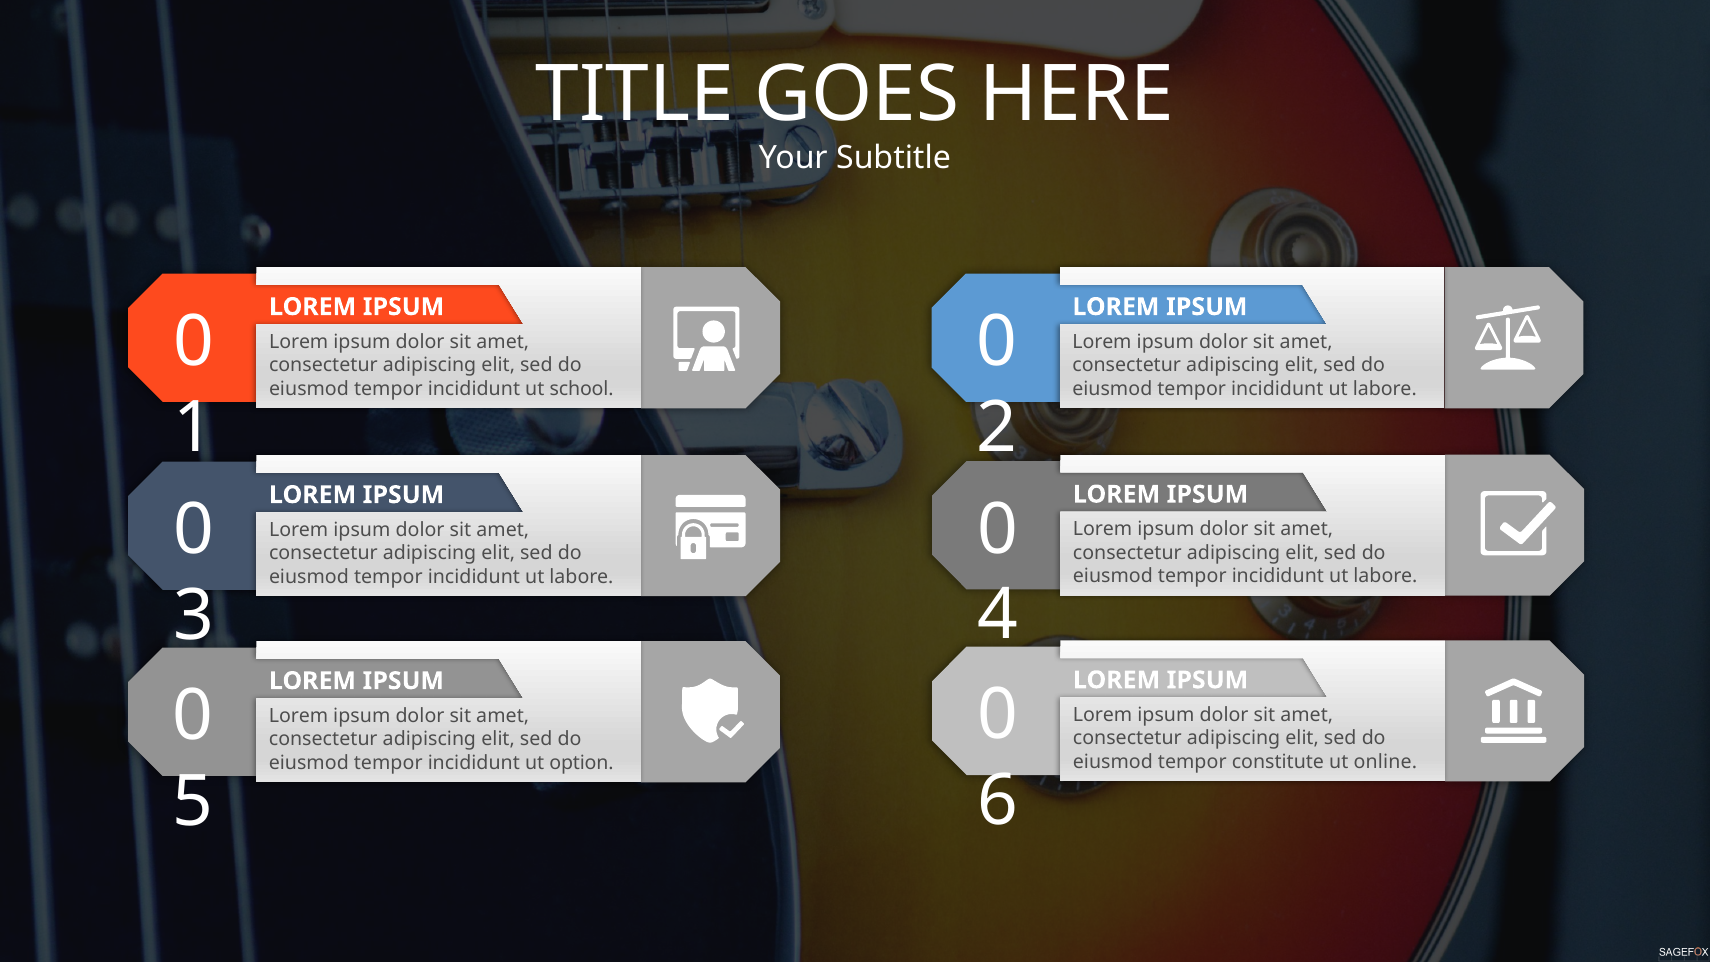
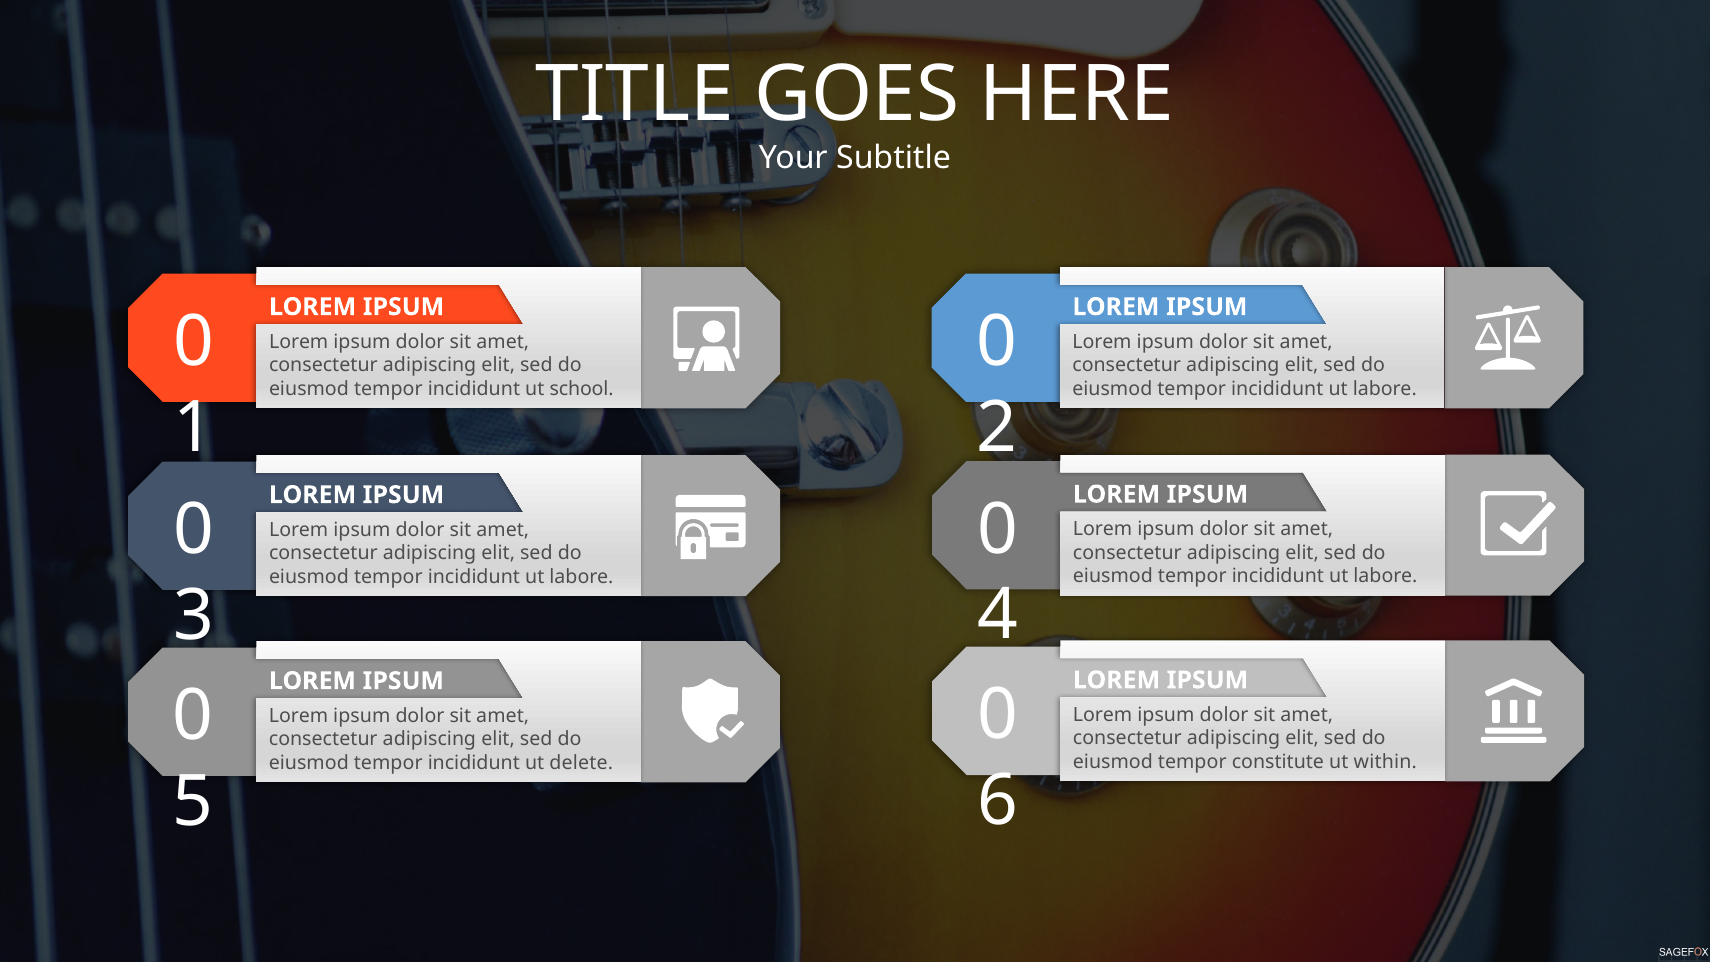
online: online -> within (1385, 762)
option: option -> delete (581, 763)
